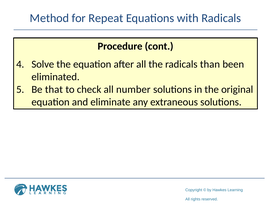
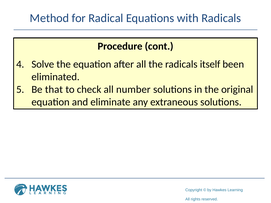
Repeat: Repeat -> Radical (106, 18)
than: than -> itself (210, 64)
